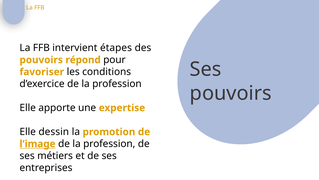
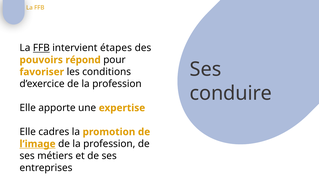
FFB underline: none -> present (41, 48)
pouvoirs: pouvoirs -> conduire (231, 93)
dessin: dessin -> cadres (54, 131)
